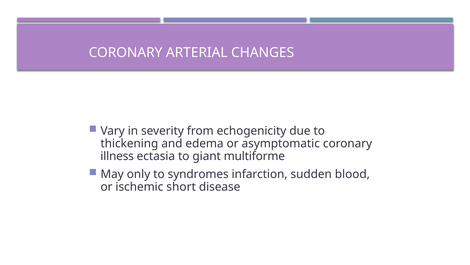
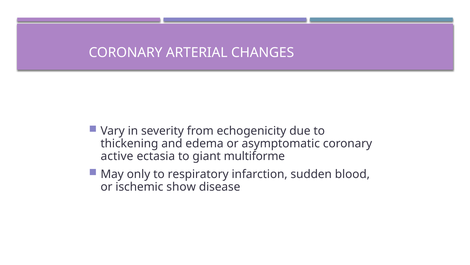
illness: illness -> active (117, 156)
syndromes: syndromes -> respiratory (198, 174)
short: short -> show (181, 187)
